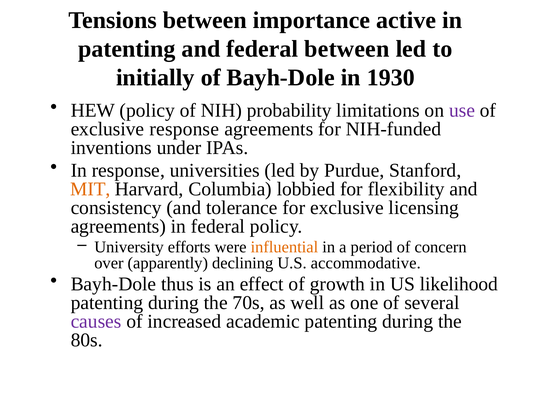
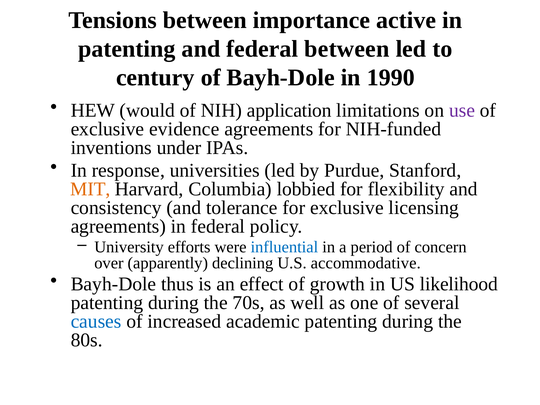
initially: initially -> century (155, 78)
1930: 1930 -> 1990 (391, 78)
HEW policy: policy -> would (147, 110)
probability: probability -> application (289, 110)
exclusive response: response -> evidence (184, 129)
influential colour: orange -> blue (284, 247)
causes colour: purple -> blue (96, 321)
